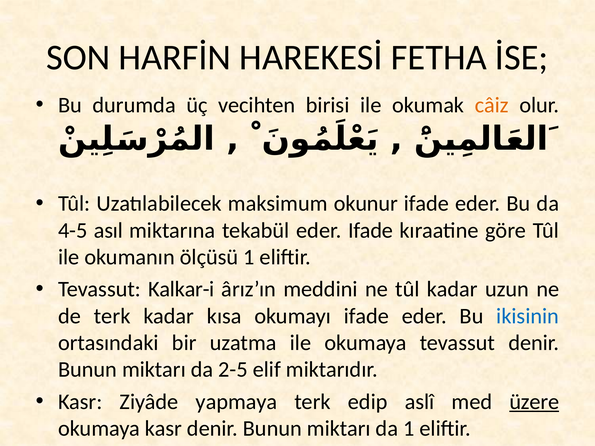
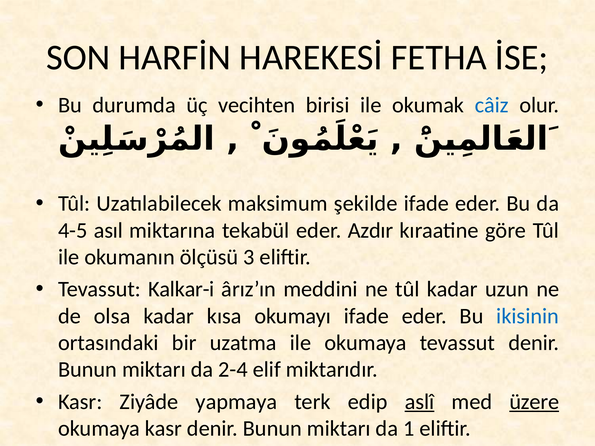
câiz colour: orange -> blue (492, 105)
okunur: okunur -> şekilde (366, 204)
eder Ifade: Ifade -> Azdır (371, 231)
ölçüsü 1: 1 -> 3 (249, 257)
de terk: terk -> olsa (112, 316)
2-5: 2-5 -> 2-4 (233, 370)
aslî underline: none -> present (420, 402)
